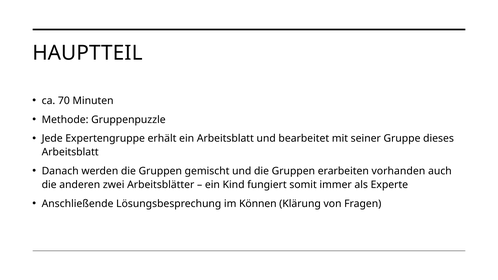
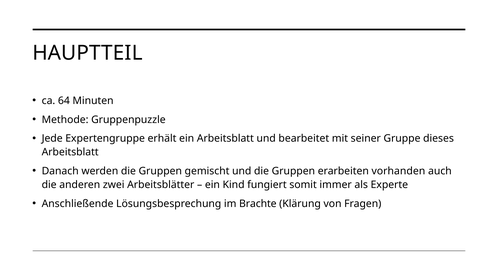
70: 70 -> 64 (64, 101)
Können: Können -> Brachte (258, 204)
